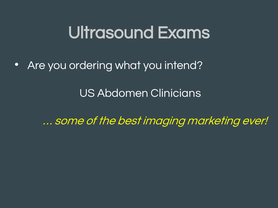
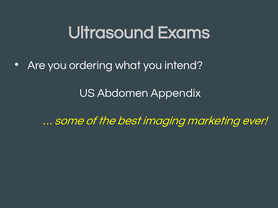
Clinicians: Clinicians -> Appendix (176, 93)
